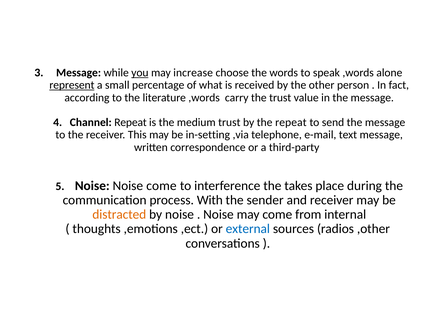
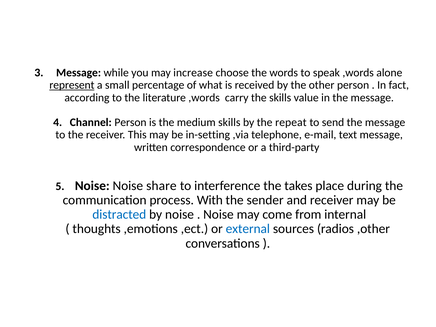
you underline: present -> none (140, 73)
the trust: trust -> skills (280, 98)
Channel Repeat: Repeat -> Person (130, 122)
medium trust: trust -> skills (229, 122)
Noise come: come -> share (161, 186)
distracted colour: orange -> blue (119, 215)
